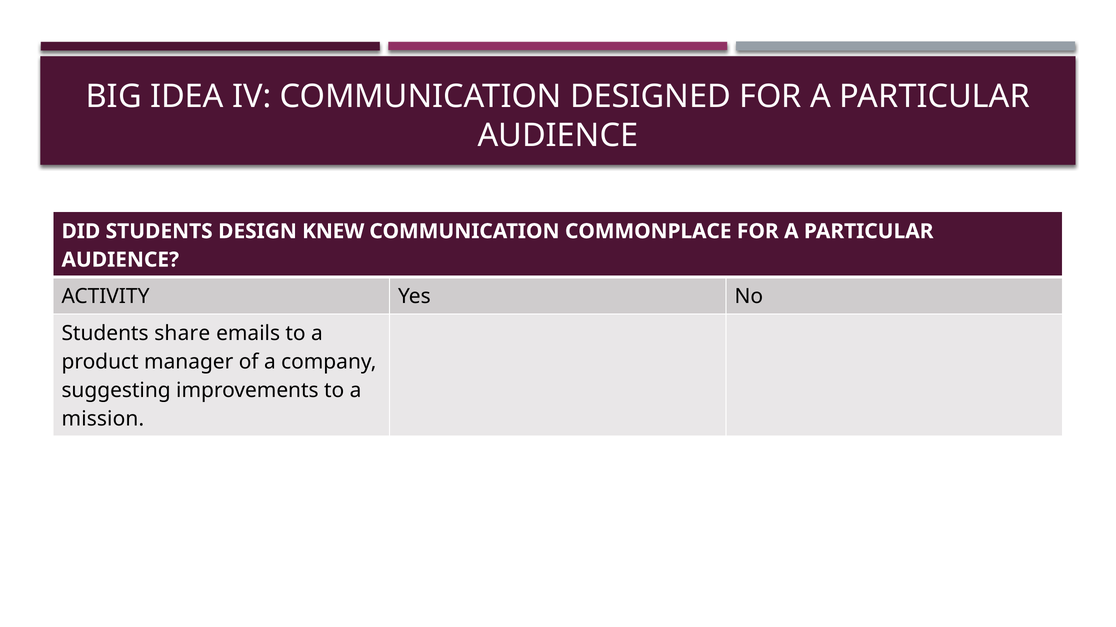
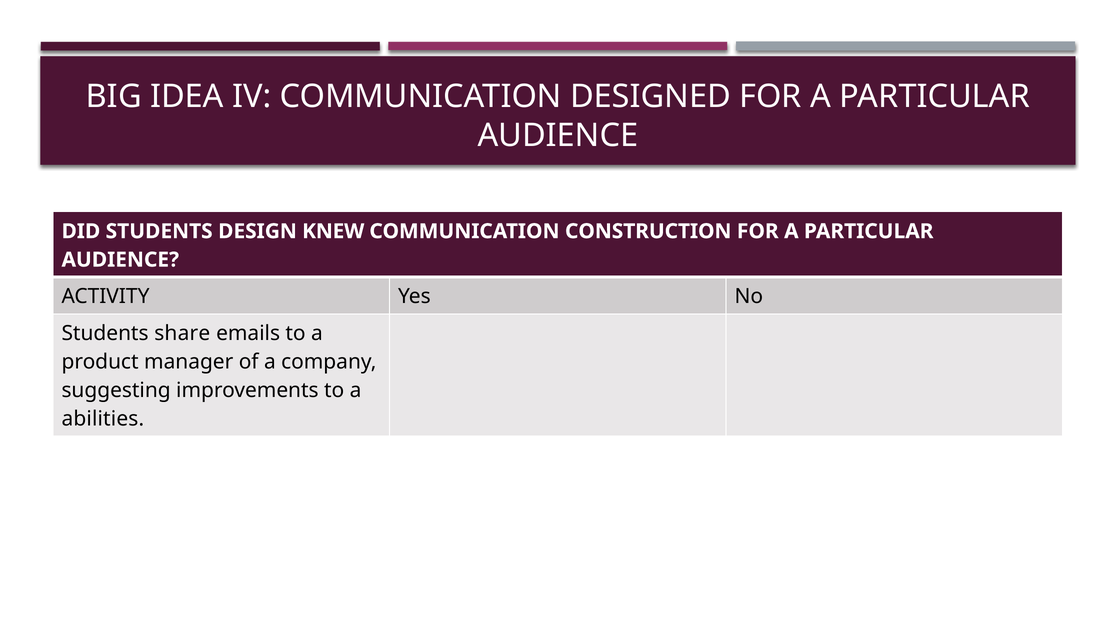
COMMONPLACE: COMMONPLACE -> CONSTRUCTION (648, 232)
mission: mission -> abilities (103, 419)
